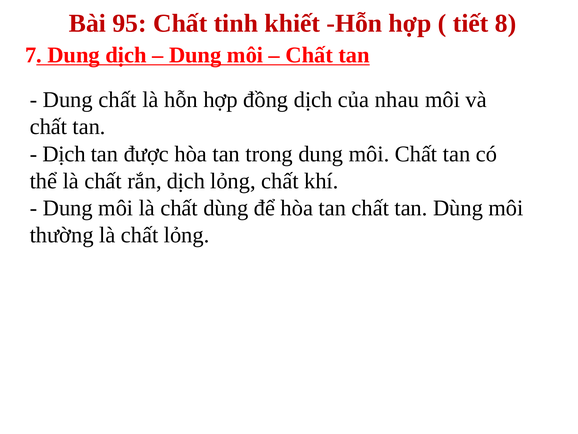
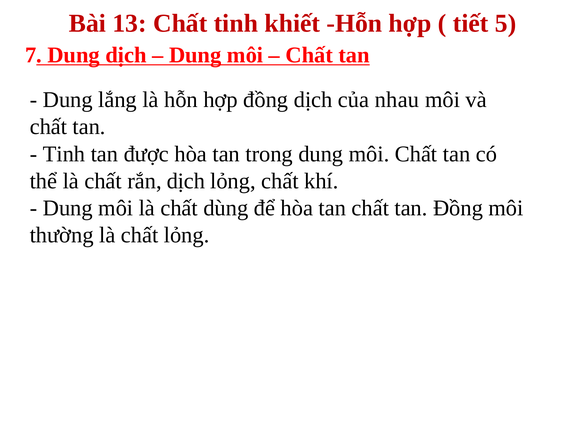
95: 95 -> 13 (130, 23)
8: 8 -> 5 (506, 23)
Dung chất: chất -> lắng (118, 100)
Dịch: Dịch -> Tinh (64, 154)
tan Dùng: Dùng -> Đồng (458, 208)
